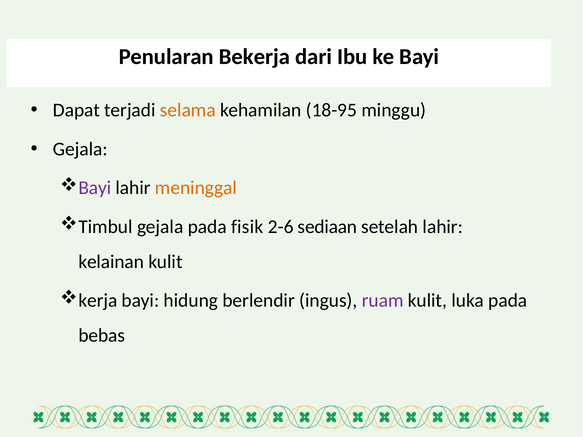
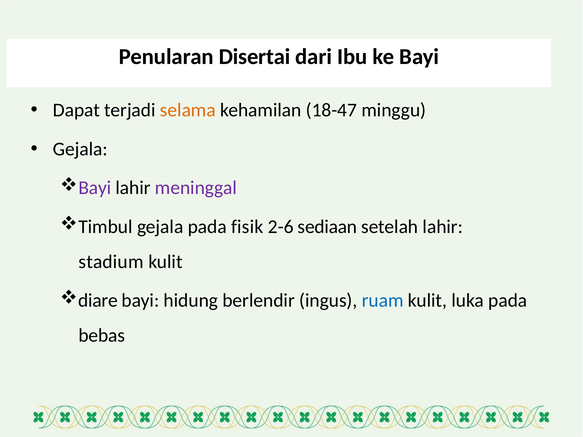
Bekerja: Bekerja -> Disertai (255, 57)
18-95: 18-95 -> 18-47 (331, 110)
meninggal colour: orange -> purple (196, 188)
kelainan: kelainan -> stadium (111, 262)
kerja: kerja -> diare (98, 301)
ruam colour: purple -> blue (383, 301)
